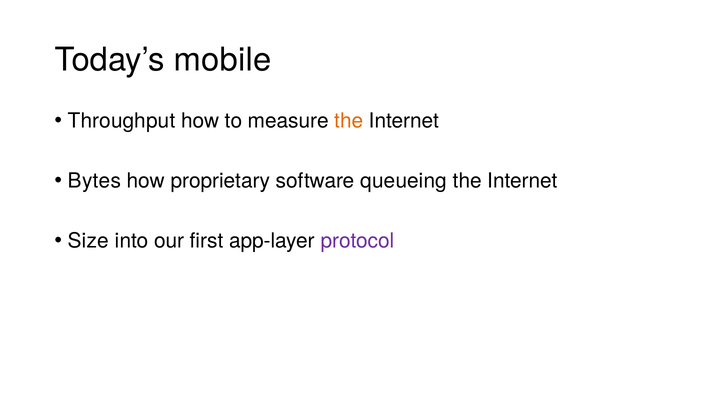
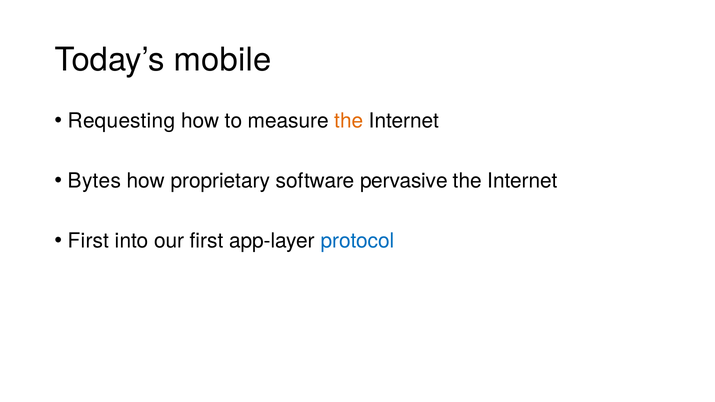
Throughput: Throughput -> Requesting (122, 121)
queueing: queueing -> pervasive (404, 181)
Size: Size -> First (88, 241)
protocol colour: purple -> blue (357, 241)
